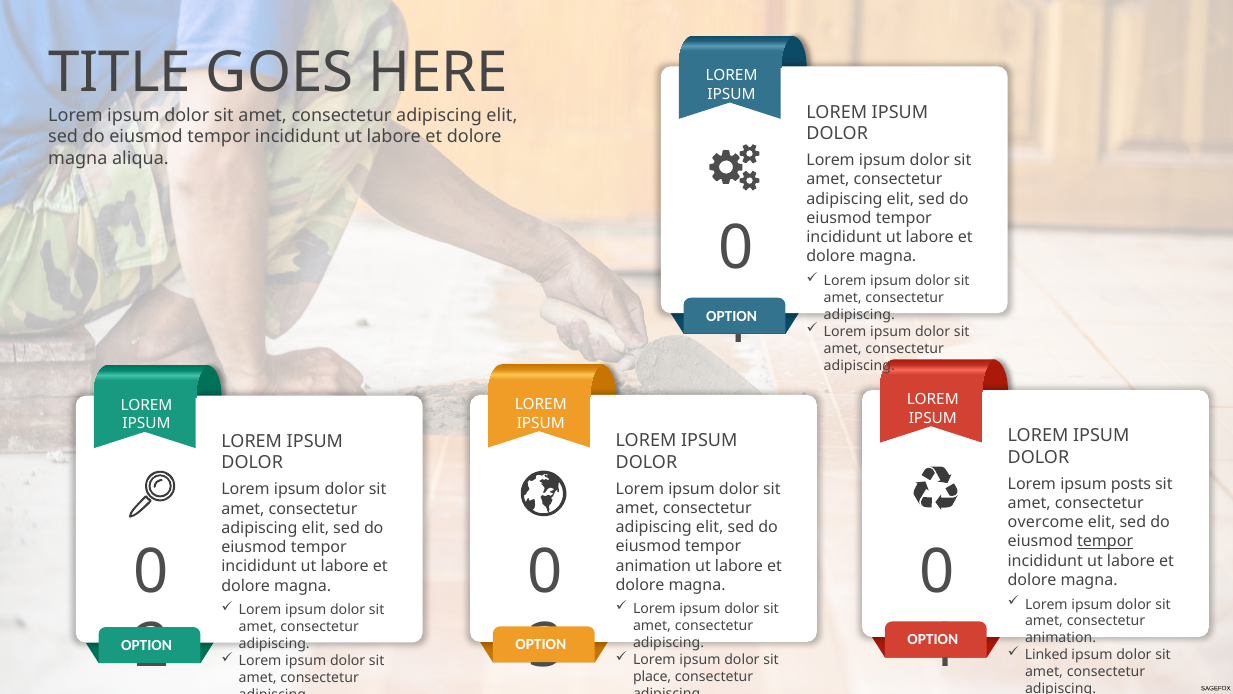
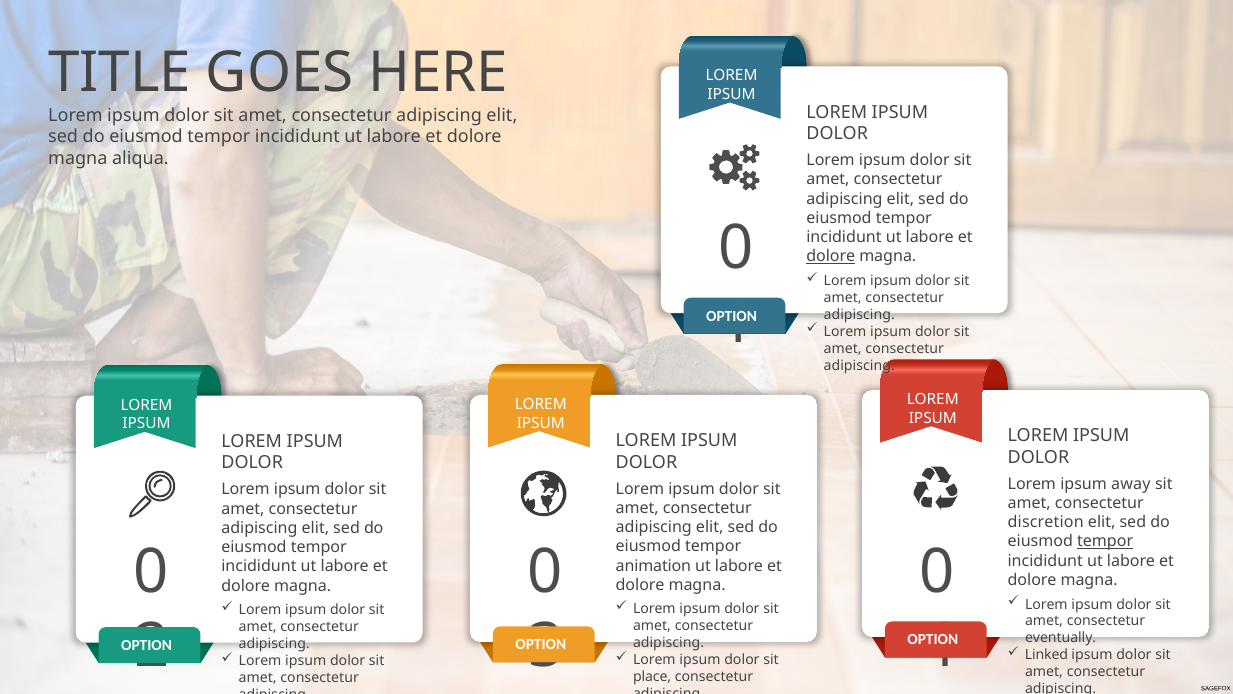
dolore underline: none -> present (831, 256)
posts: posts -> away (1131, 484)
overcome: overcome -> discretion (1046, 522)
animation: animation -> eventually (1061, 638)
